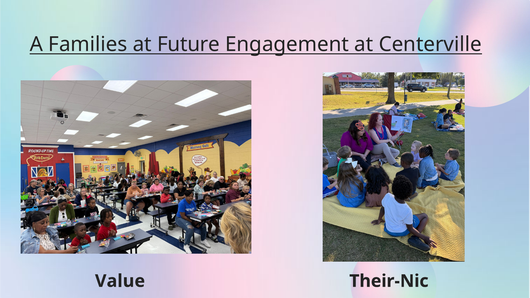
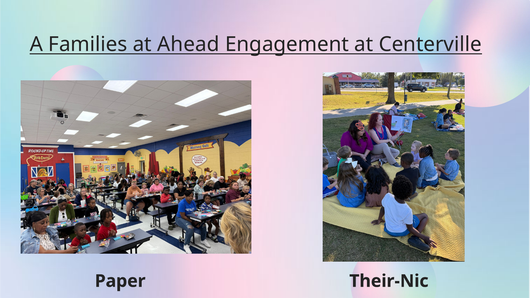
Future: Future -> Ahead (188, 44)
Value: Value -> Paper (120, 281)
